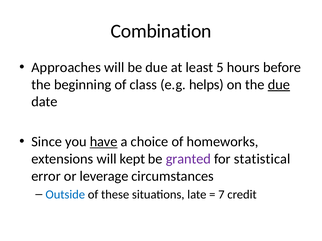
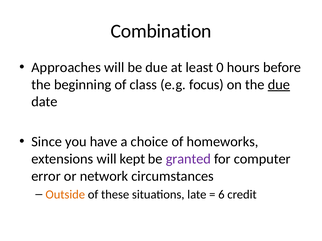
5: 5 -> 0 (220, 68)
helps: helps -> focus (206, 85)
have underline: present -> none (104, 142)
statistical: statistical -> computer (262, 159)
leverage: leverage -> network (104, 176)
Outside colour: blue -> orange (65, 195)
7: 7 -> 6 (221, 195)
